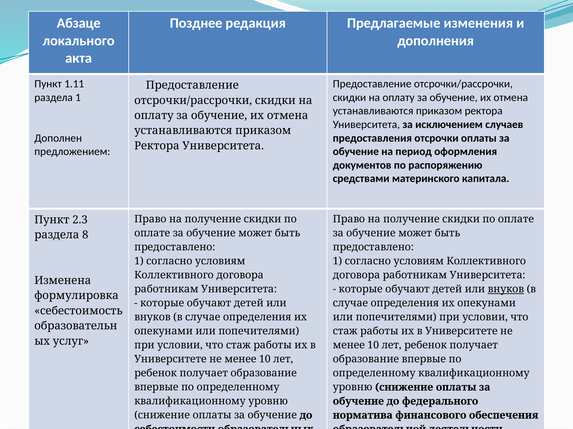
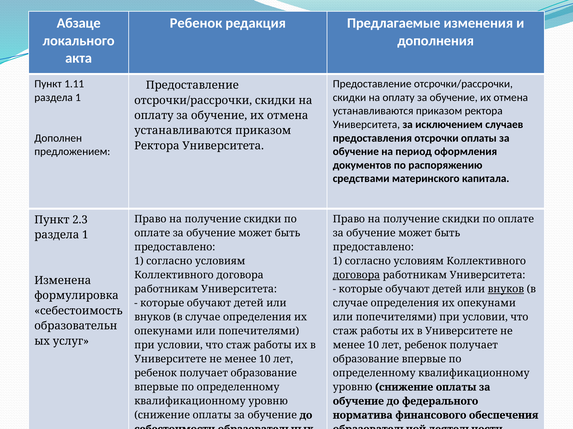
Позднее: Позднее -> Ребенок (196, 23)
8: 8 -> 1 (85, 235)
договора underline: none -> present (356, 276)
